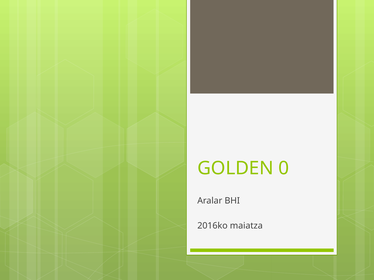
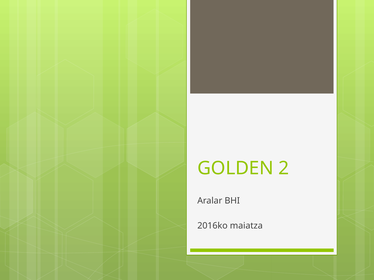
0: 0 -> 2 (284, 169)
